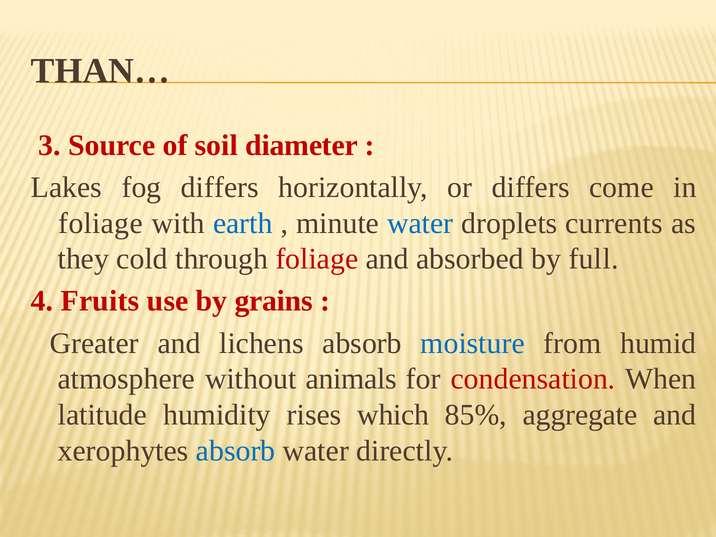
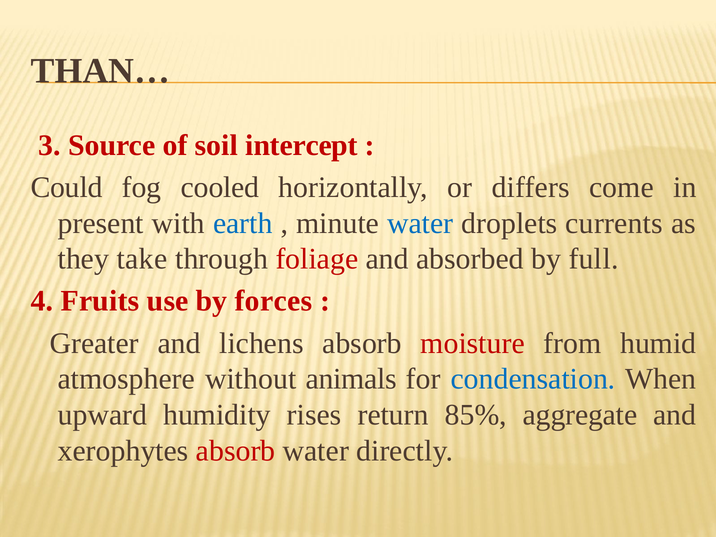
diameter: diameter -> intercept (302, 145)
Lakes: Lakes -> Could (67, 187)
fog differs: differs -> cooled (220, 187)
foliage: foliage -> present (101, 223)
cold: cold -> take (142, 259)
grains: grains -> forces (274, 301)
moisture colour: blue -> red (473, 343)
condensation colour: red -> blue (533, 379)
latitude: latitude -> upward (102, 415)
which: which -> return (393, 415)
absorb colour: blue -> red (236, 451)
